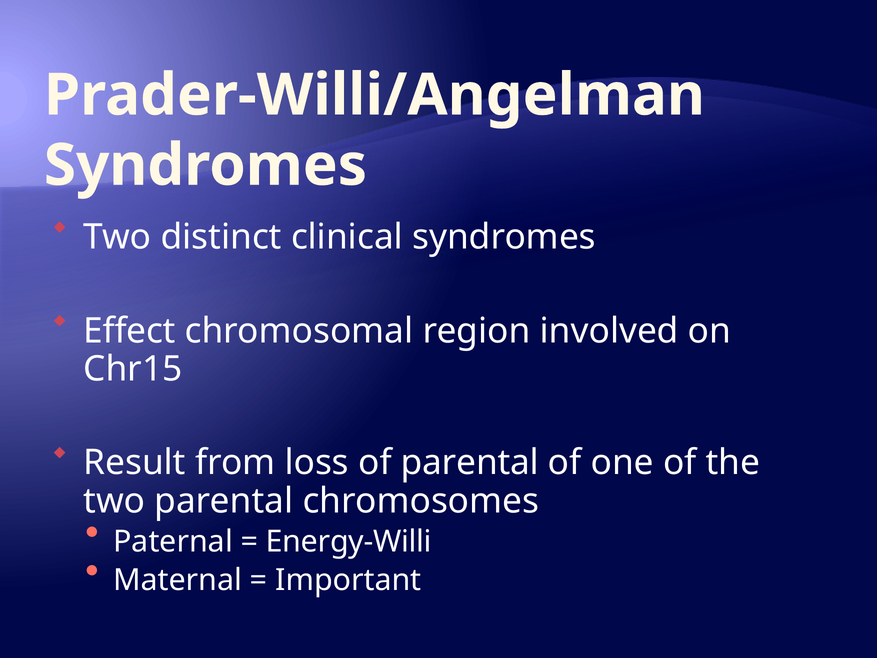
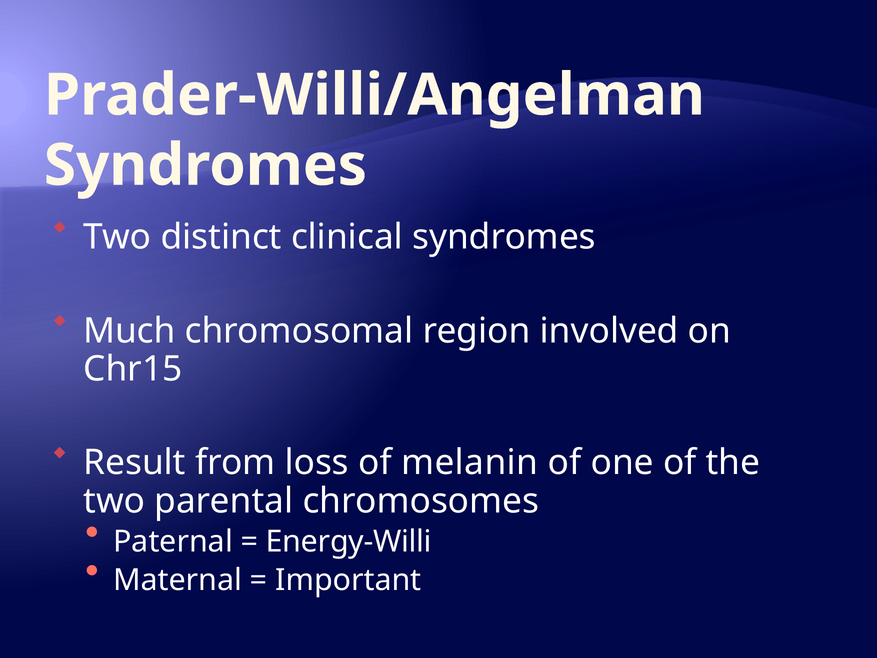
Effect: Effect -> Much (129, 331)
of parental: parental -> melanin (470, 463)
